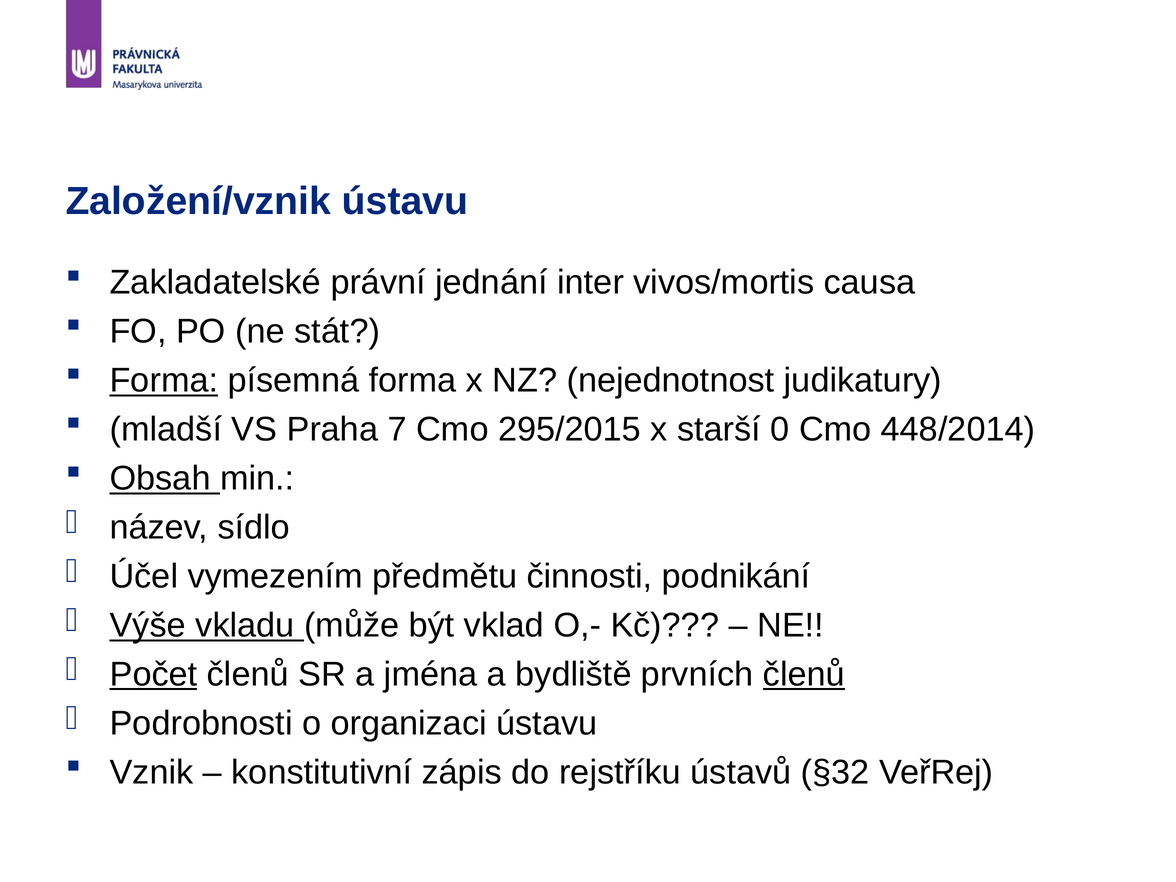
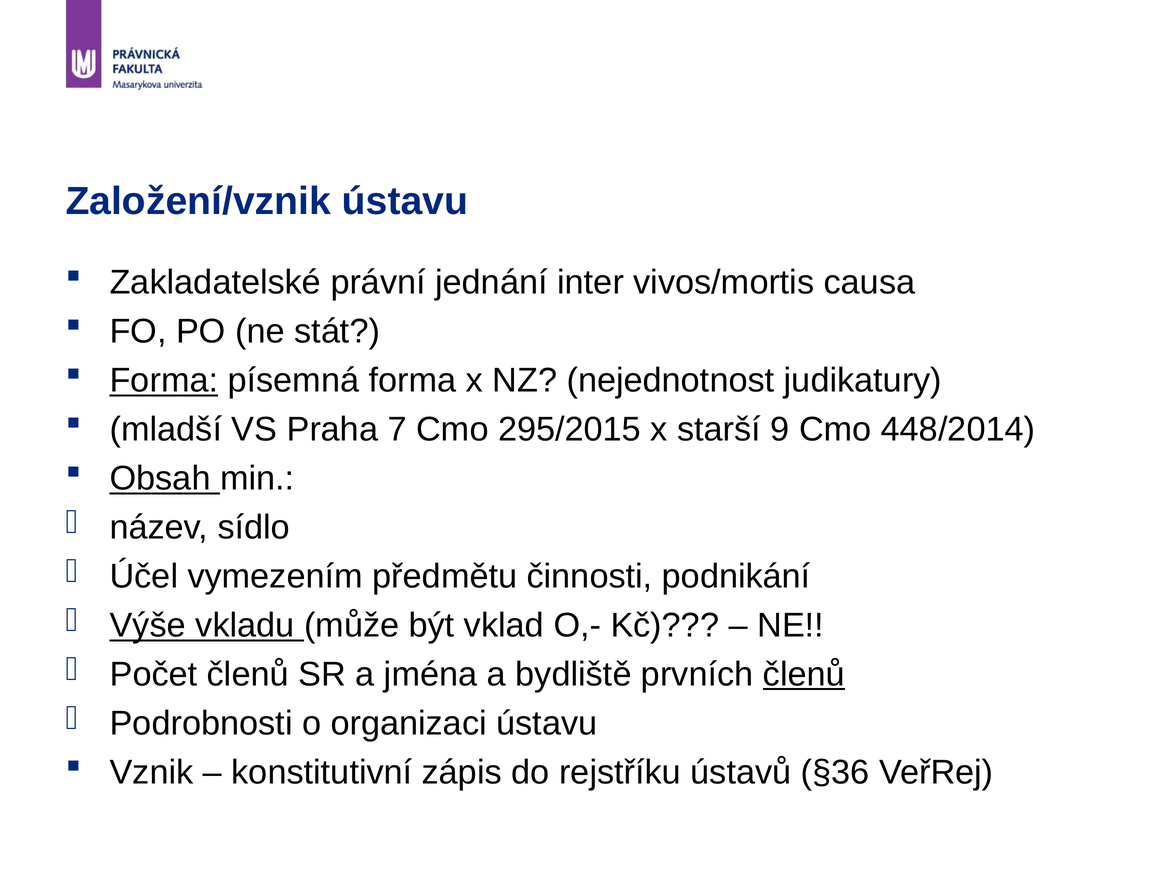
0: 0 -> 9 (780, 429)
Počet underline: present -> none (153, 674)
§32: §32 -> §36 (835, 772)
